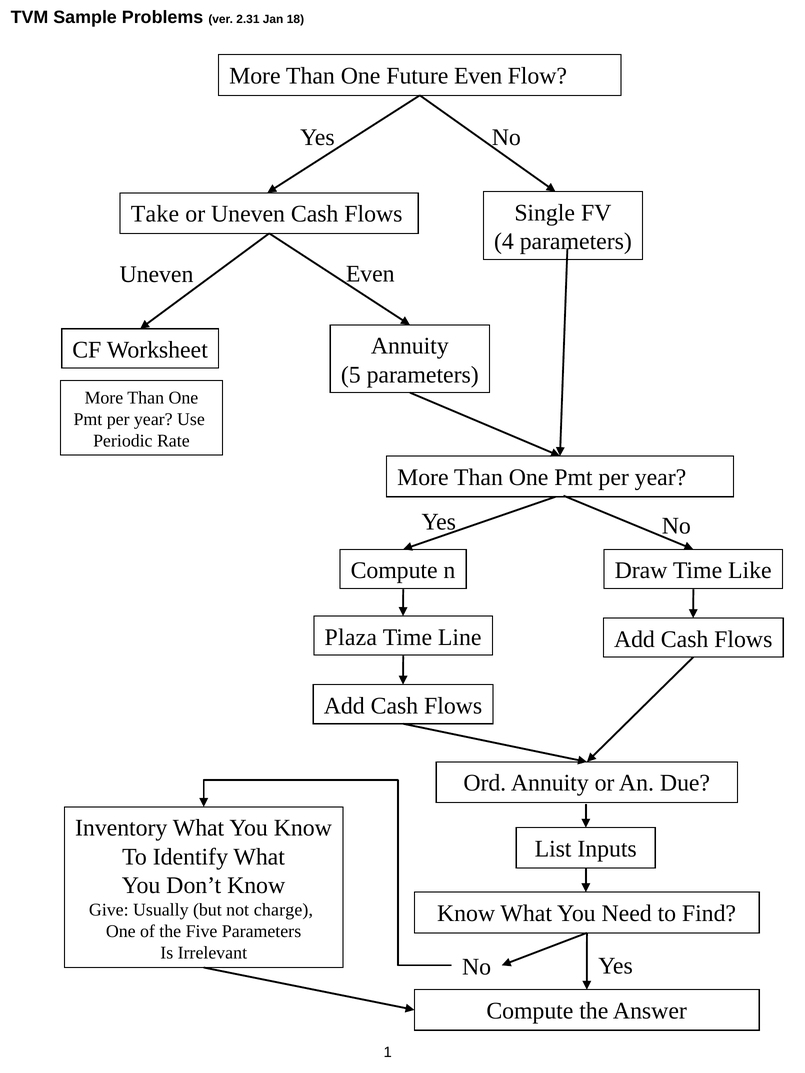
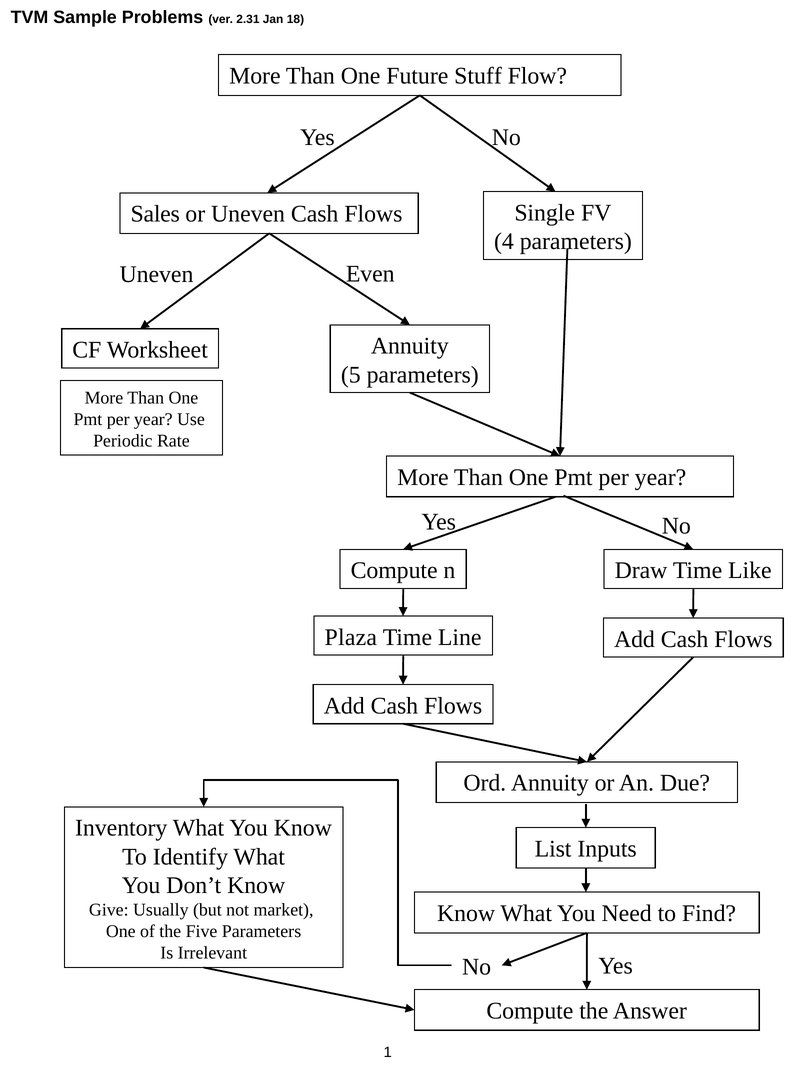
Future Even: Even -> Stuff (478, 76)
Take: Take -> Sales (155, 214)
charge: charge -> market (284, 910)
